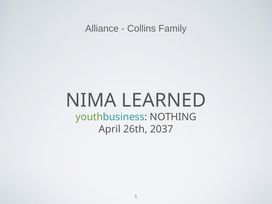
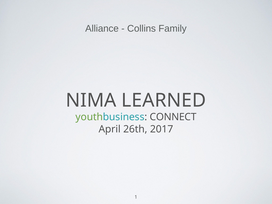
NOTHING: NOTHING -> CONNECT (173, 117)
2037: 2037 -> 2017 (162, 129)
